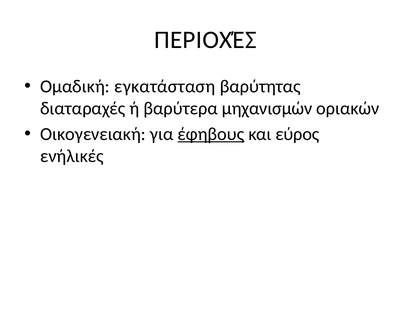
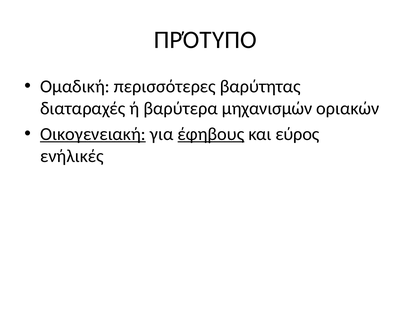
ΠΕΡΙΟΧΈΣ: ΠΕΡΙΟΧΈΣ -> ΠΡΌΤΥΠΟ (205, 40)
εγκατάσταση: εγκατάσταση -> περισσότερες (165, 86)
Οικογενειακή underline: none -> present (93, 134)
